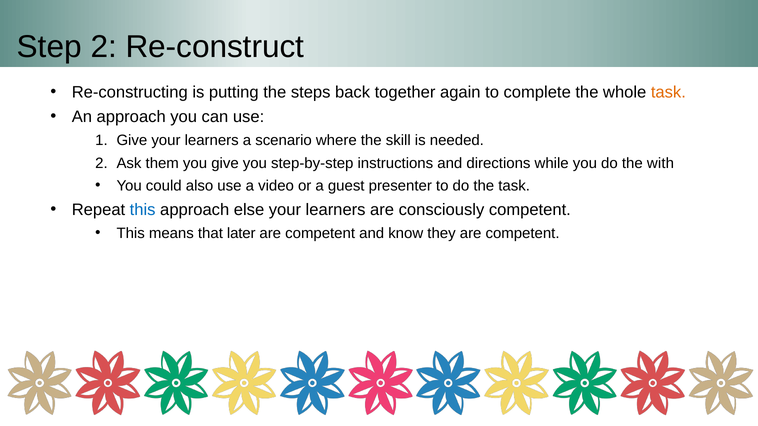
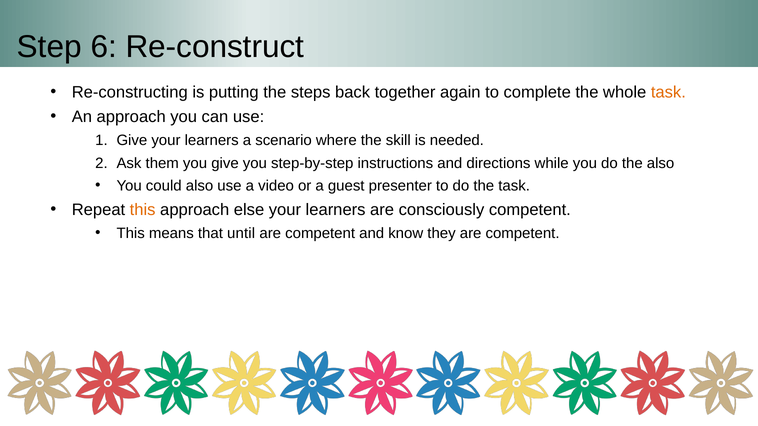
Step 2: 2 -> 6 (104, 47)
the with: with -> also (661, 163)
this colour: blue -> orange (143, 210)
later: later -> until (241, 233)
